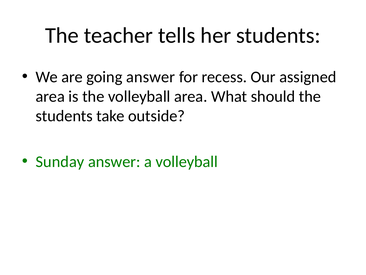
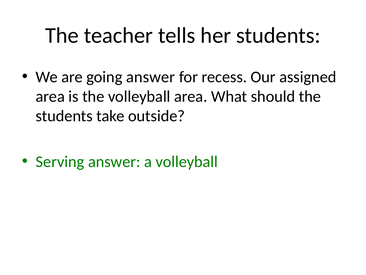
Sunday: Sunday -> Serving (60, 161)
